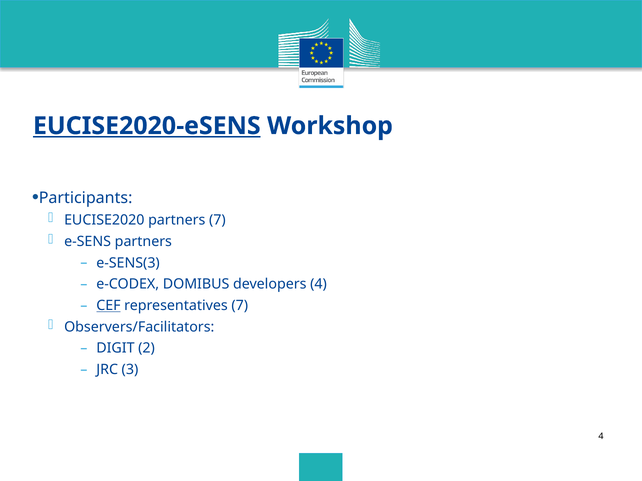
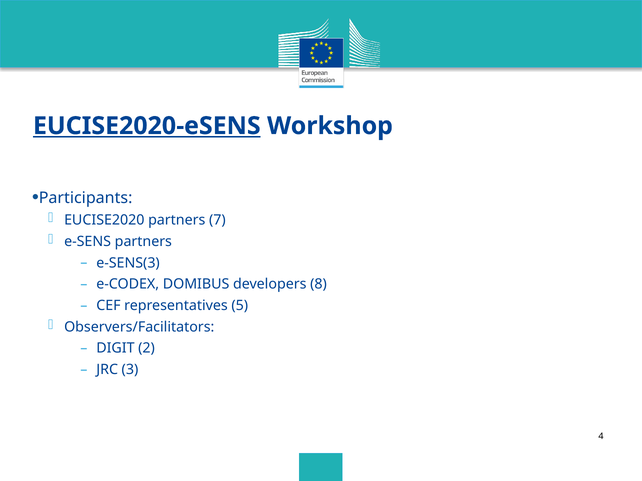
developers 4: 4 -> 8 (318, 284)
CEF underline: present -> none (108, 306)
representatives 7: 7 -> 5 (240, 306)
